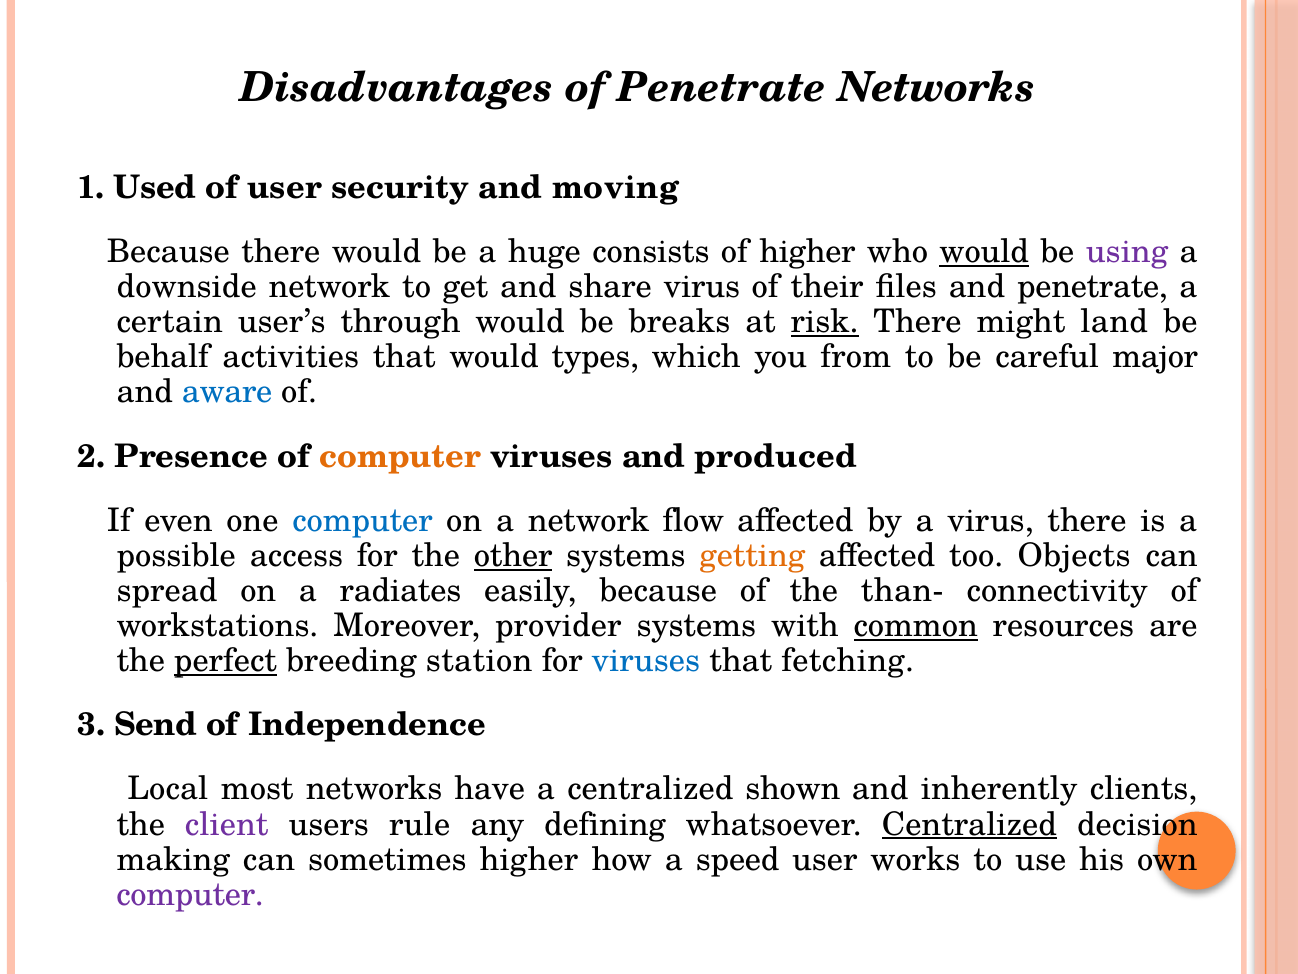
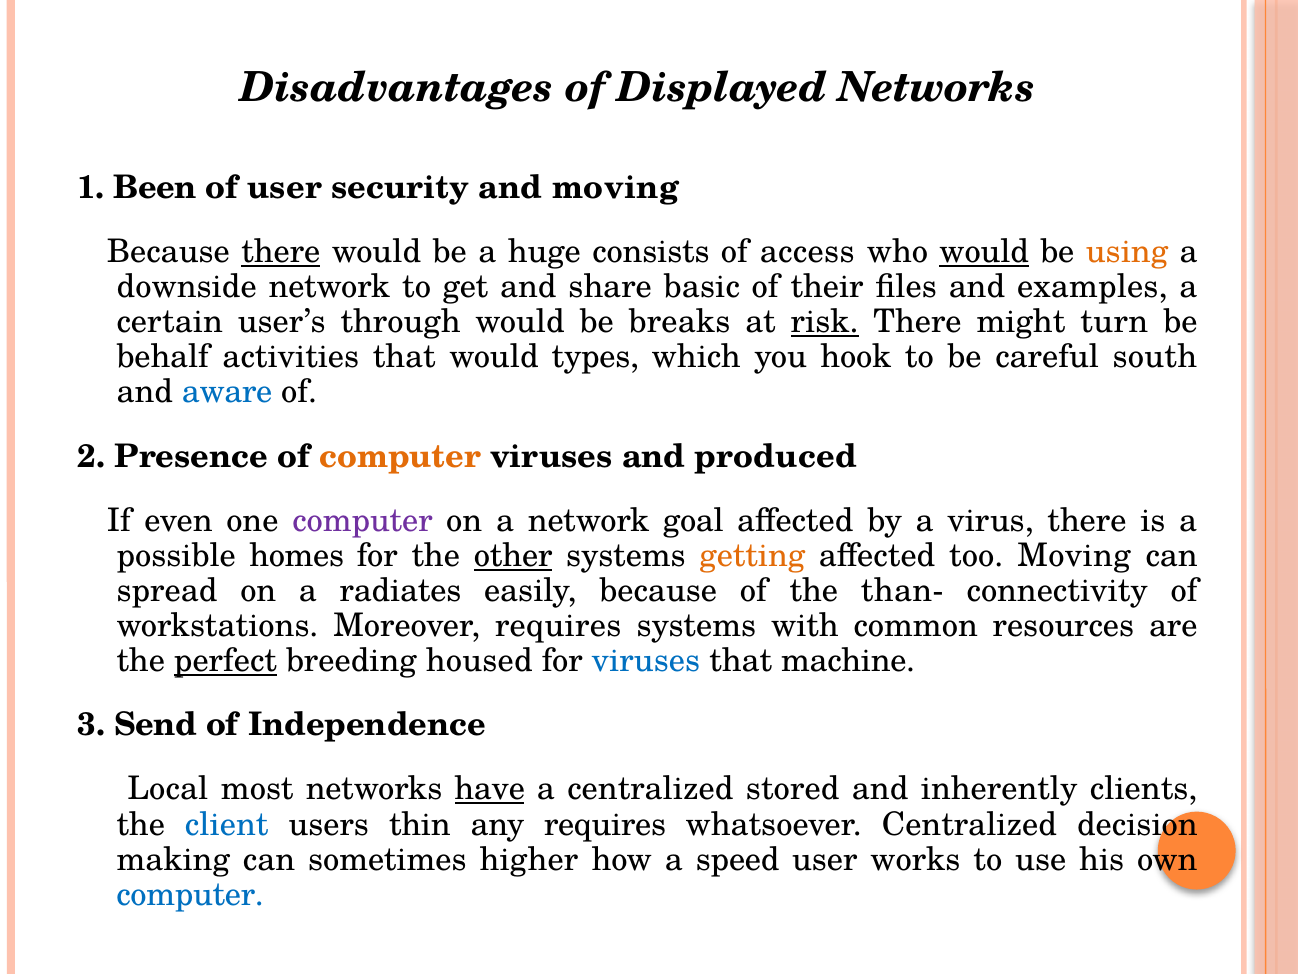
of Penetrate: Penetrate -> Displayed (722, 88)
Used: Used -> Been (155, 187)
there underline: none -> present (281, 252)
of higher: higher -> access (807, 252)
using colour: purple -> orange (1127, 252)
share virus: virus -> basic (702, 287)
and penetrate: penetrate -> examples (1092, 287)
land: land -> turn (1114, 322)
from: from -> hook (856, 357)
major: major -> south (1155, 357)
computer colour: blue -> purple (363, 520)
flow: flow -> goal (693, 520)
access: access -> homes (297, 555)
too Objects: Objects -> Moving (1074, 555)
Moreover provider: provider -> requires (558, 625)
common underline: present -> none (916, 625)
station: station -> housed (479, 660)
fetching: fetching -> machine (848, 660)
have underline: none -> present (490, 789)
shown: shown -> stored (793, 789)
client colour: purple -> blue (227, 824)
rule: rule -> thin (420, 824)
any defining: defining -> requires (605, 824)
Centralized underline: present -> none (969, 824)
computer colour: purple -> blue (190, 894)
